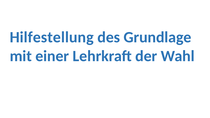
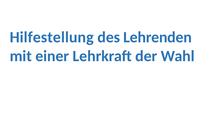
Grundlage: Grundlage -> Lehrenden (158, 37)
